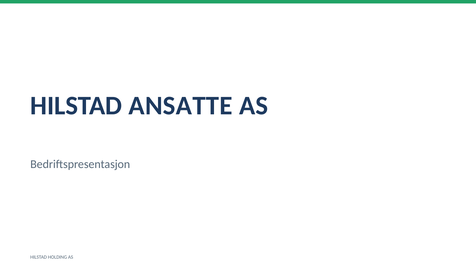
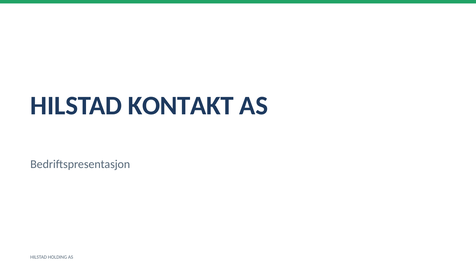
ANSATTE: ANSATTE -> KONTAKT (181, 106)
